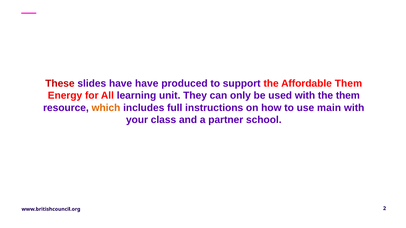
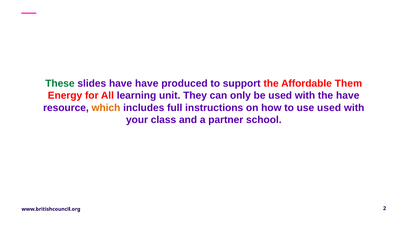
These colour: red -> green (60, 84)
the them: them -> have (348, 96)
use main: main -> used (329, 108)
